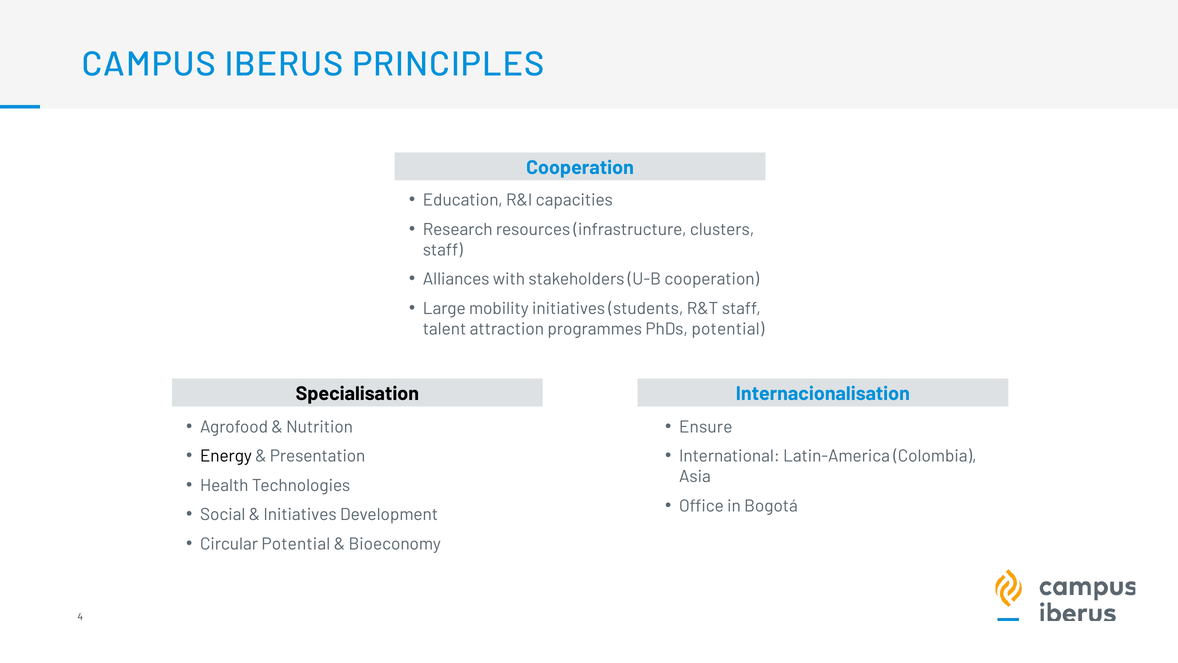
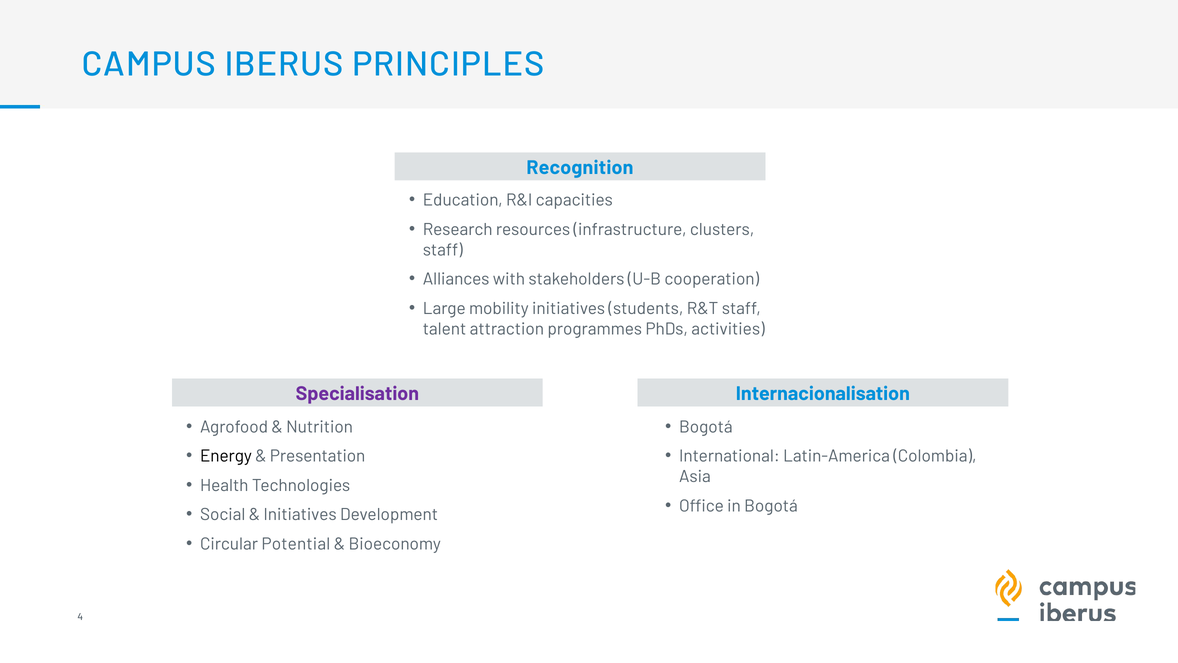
Cooperation: Cooperation -> Recognition (580, 168)
PhDs potential: potential -> activities (728, 329)
Specialisation colour: black -> purple (357, 394)
Ensure: Ensure -> Bogotá (706, 427)
